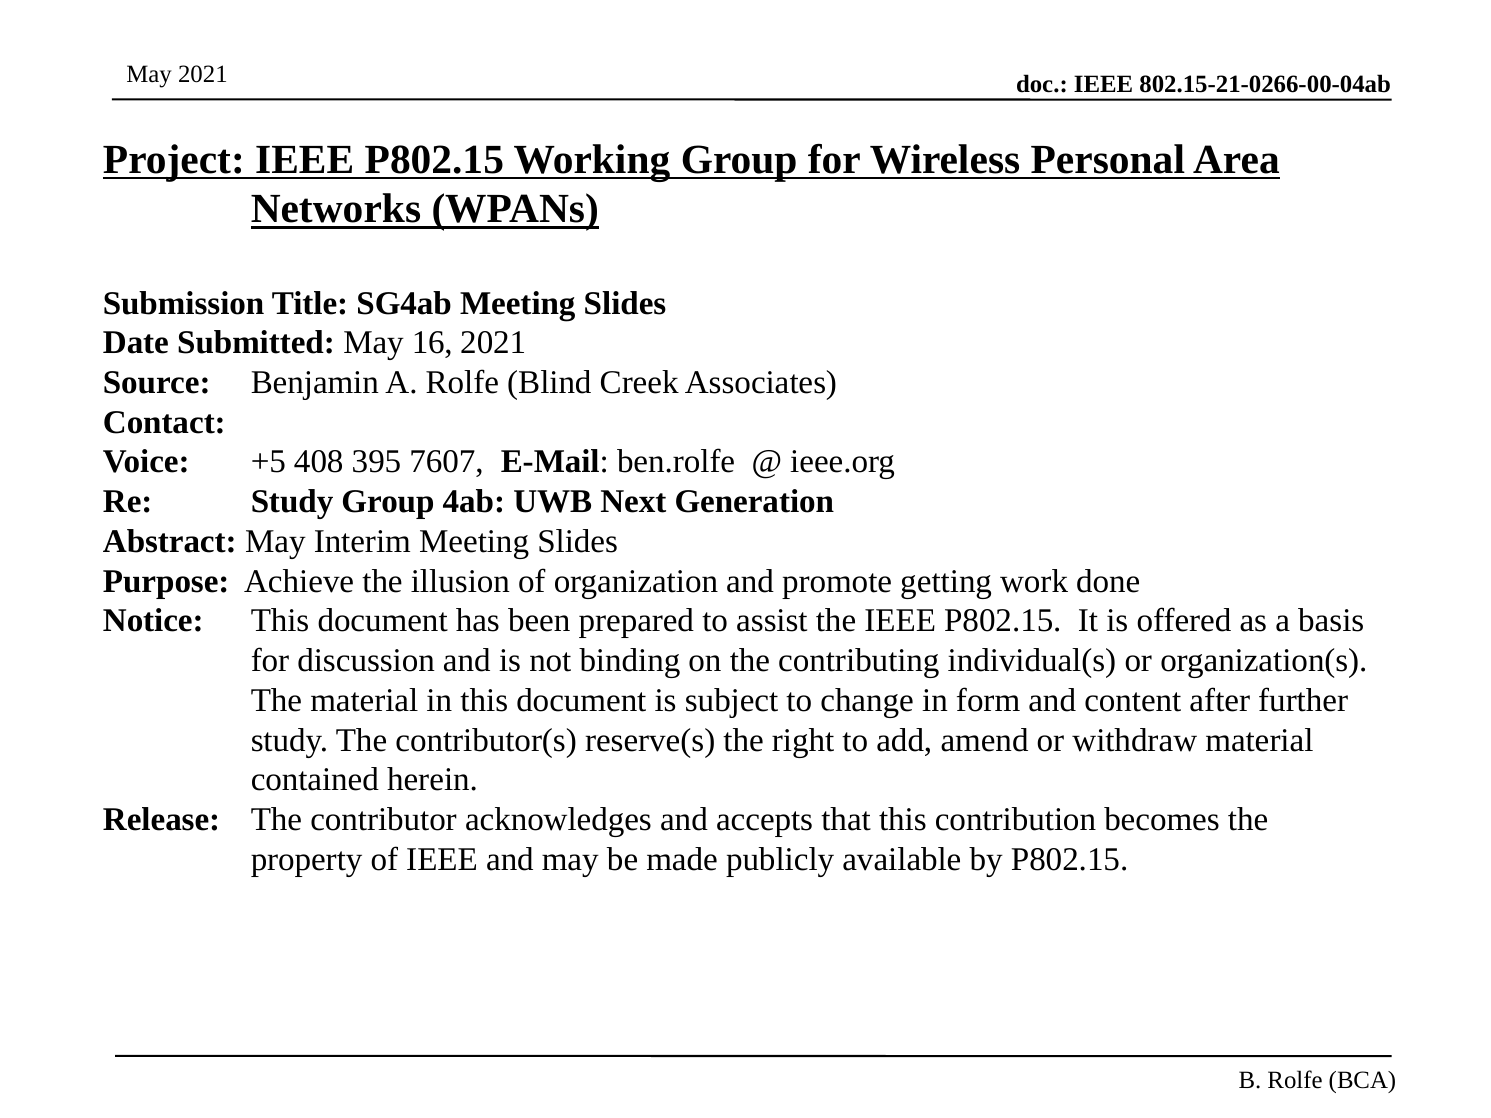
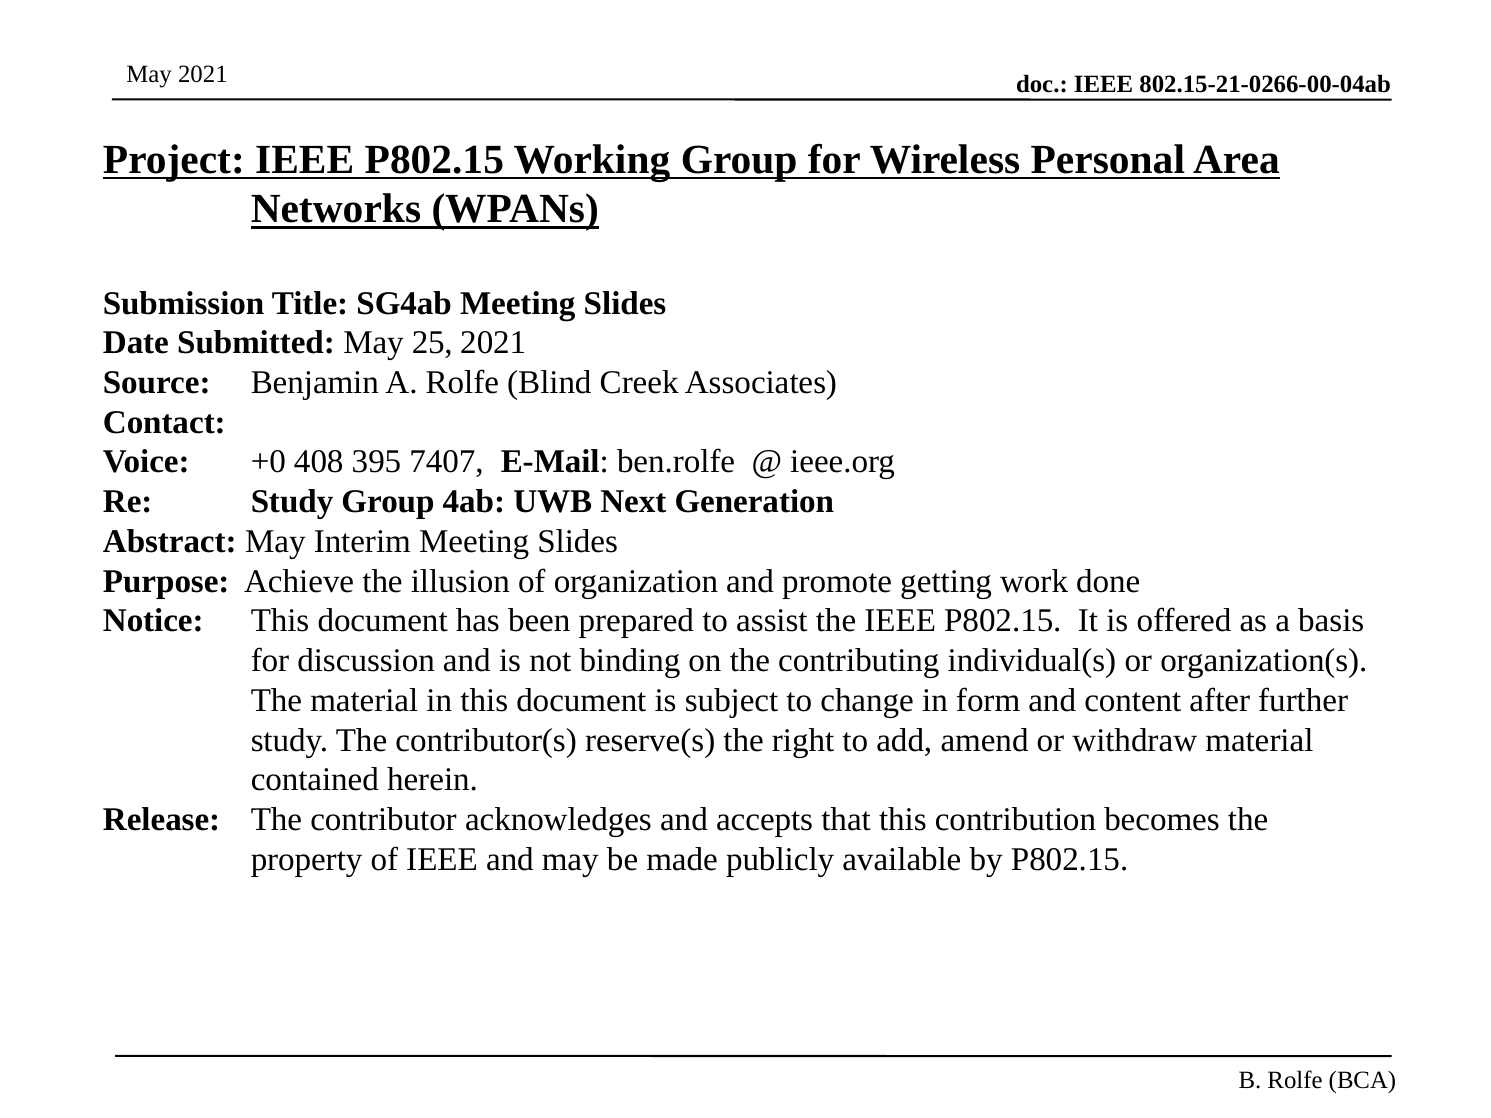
16: 16 -> 25 (432, 343)
+5: +5 -> +0 (268, 462)
7607: 7607 -> 7407 (447, 462)
